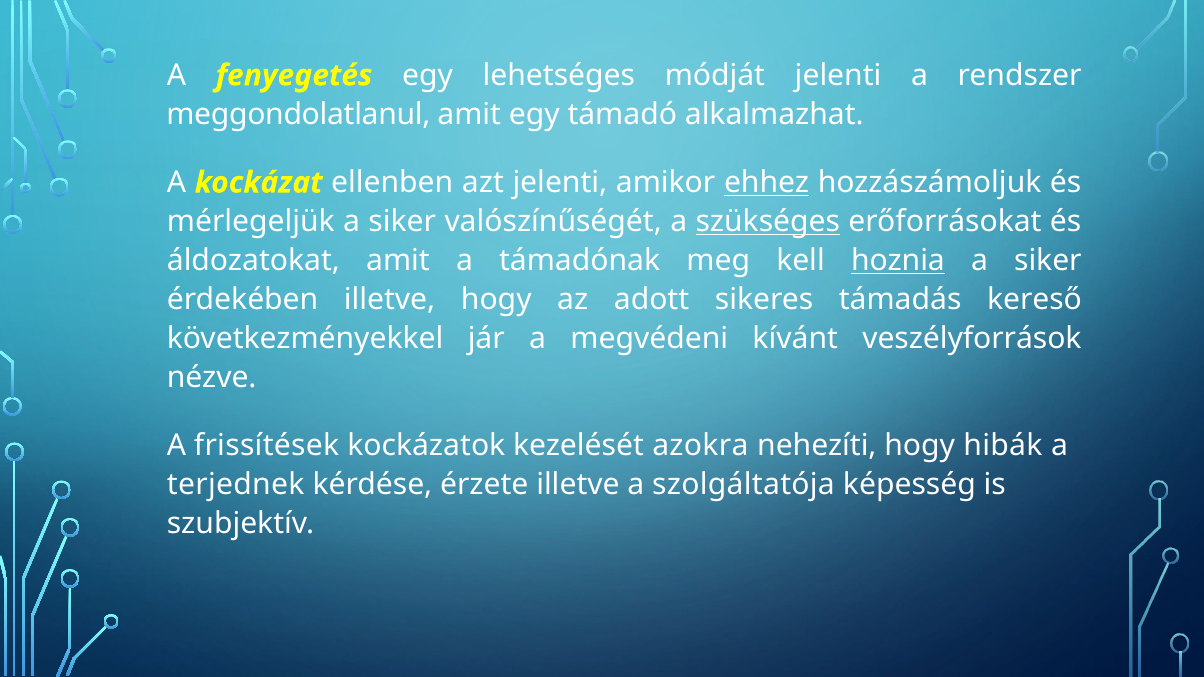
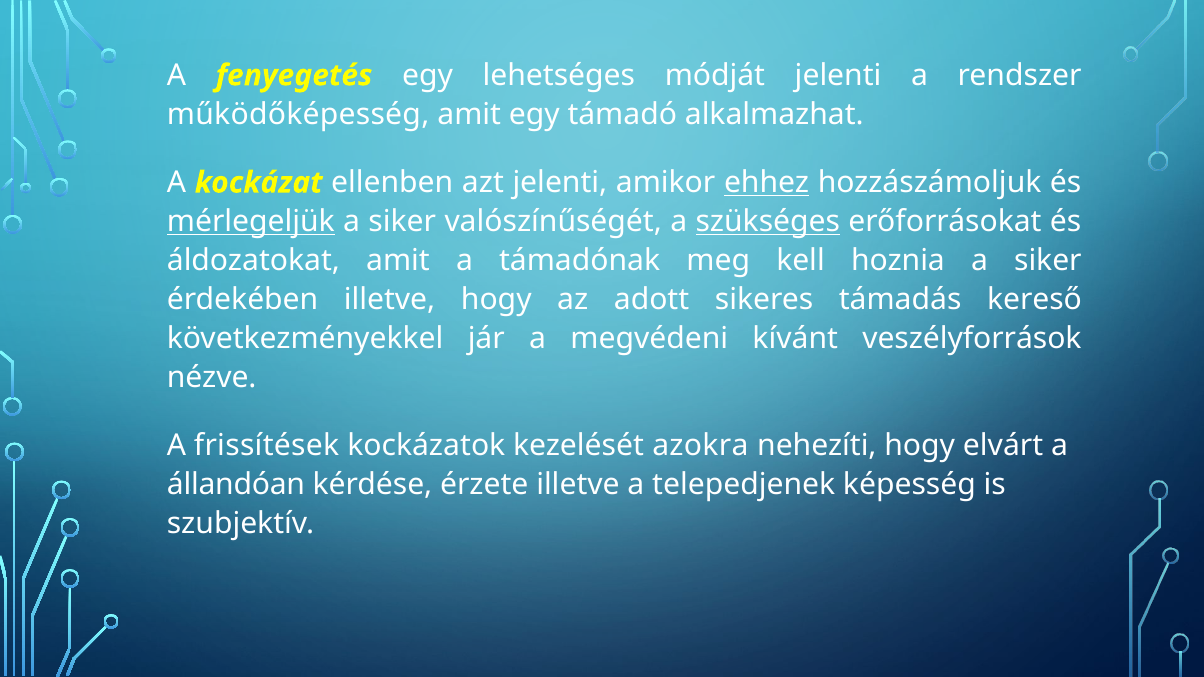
meggondolatlanul: meggondolatlanul -> működőképesség (298, 114)
mérlegeljük underline: none -> present (251, 222)
hoznia underline: present -> none (898, 261)
hibák: hibák -> elvárt (1003, 446)
terjednek: terjednek -> állandóan (236, 485)
szolgáltatója: szolgáltatója -> telepedjenek (744, 485)
